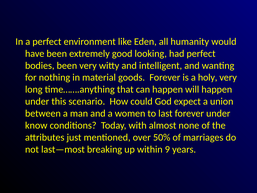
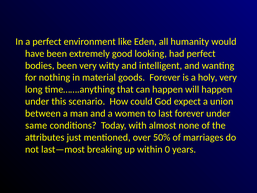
know: know -> same (36, 125)
9: 9 -> 0 (167, 149)
